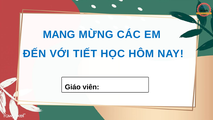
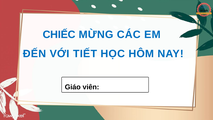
MANG: MANG -> CHIẾC (59, 35)
